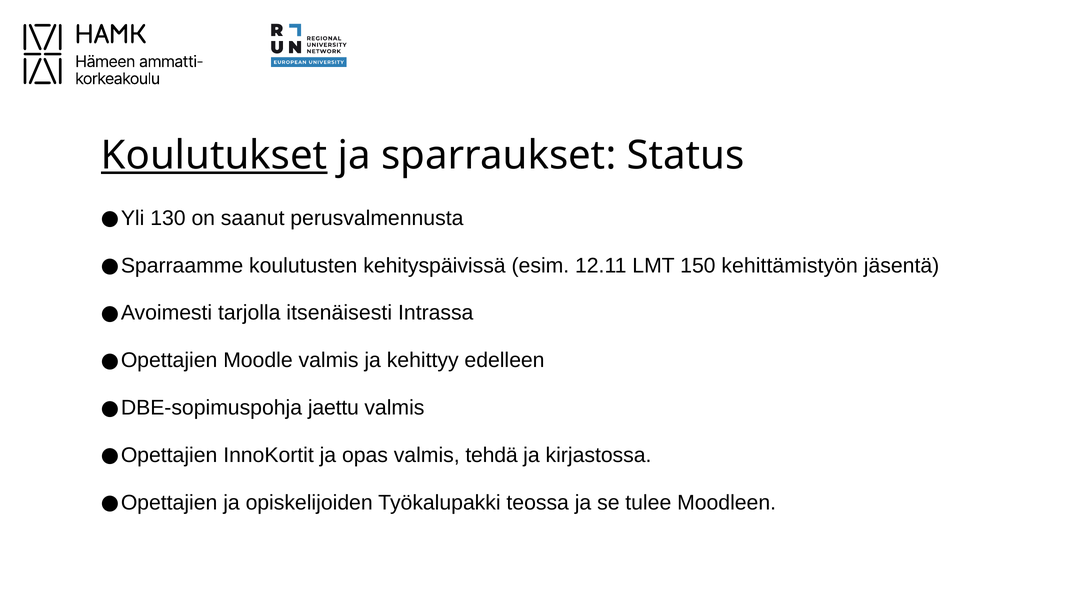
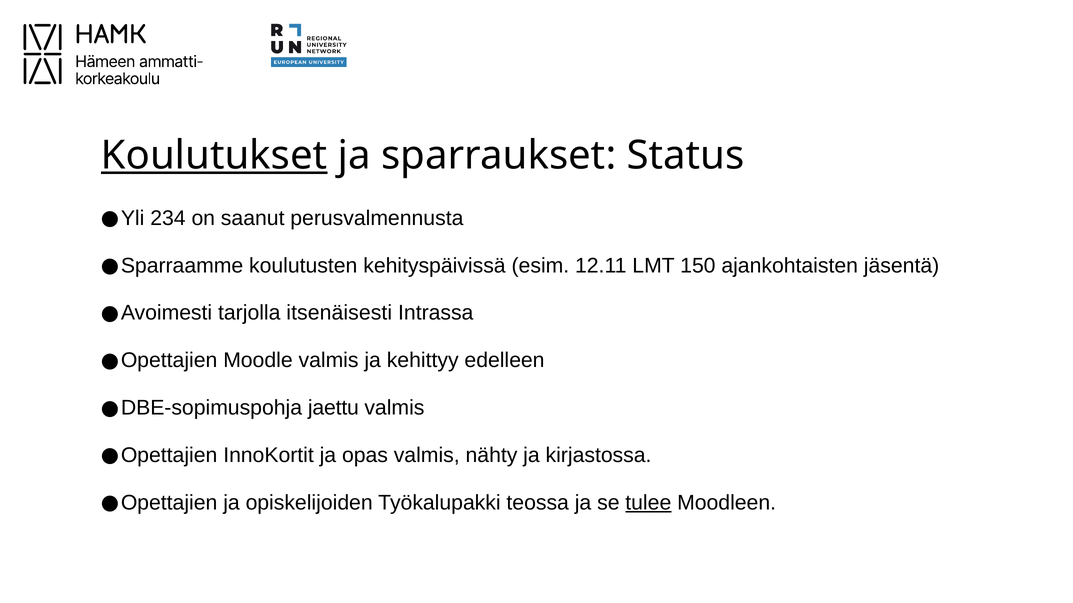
130: 130 -> 234 (168, 218)
kehittämistyön: kehittämistyön -> ajankohtaisten (790, 266)
tehdä: tehdä -> nähty (491, 456)
tulee underline: none -> present (648, 503)
